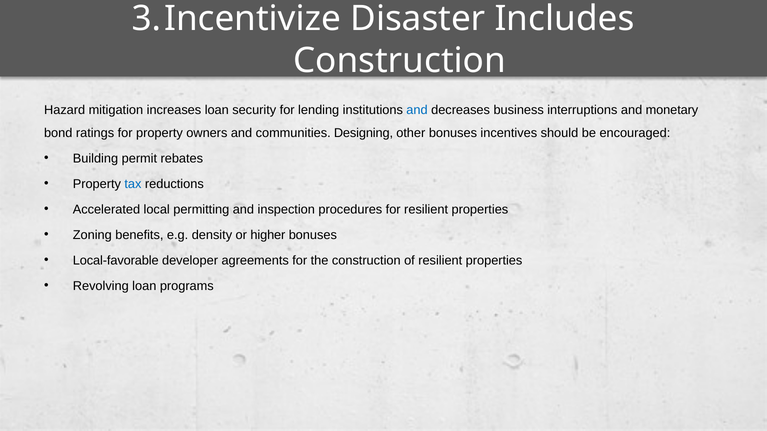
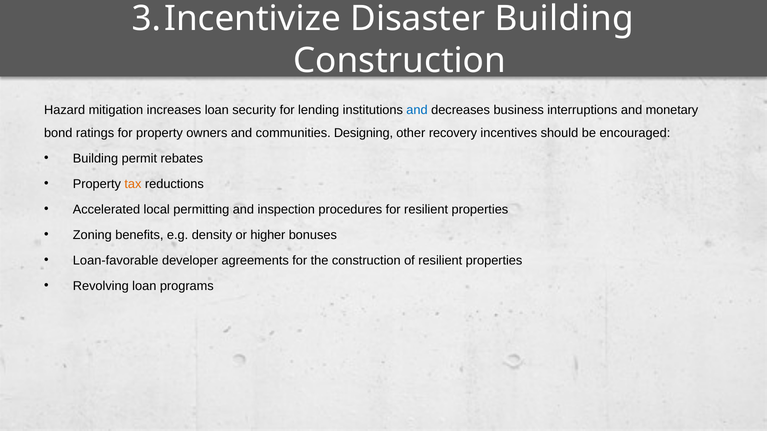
Disaster Includes: Includes -> Building (564, 19)
other bonuses: bonuses -> recovery (453, 133)
tax colour: blue -> orange (133, 184)
Local-favorable: Local-favorable -> Loan-favorable (116, 261)
